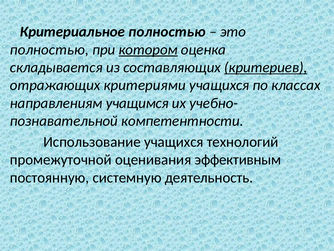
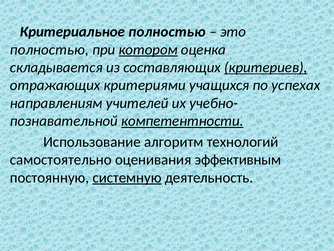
классах: классах -> успехах (296, 85)
учащимся: учащимся -> учителей (137, 103)
компетентности underline: none -> present (182, 121)
Использование учащихся: учащихся -> алгоритм (174, 142)
промежуточной: промежуточной -> самостоятельно (61, 159)
системную underline: none -> present (127, 177)
